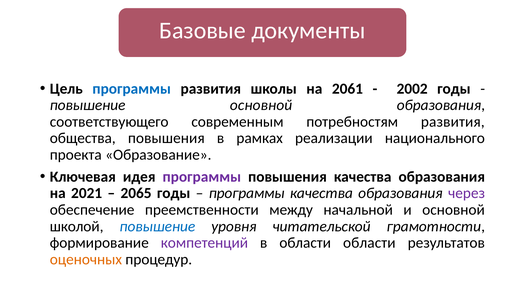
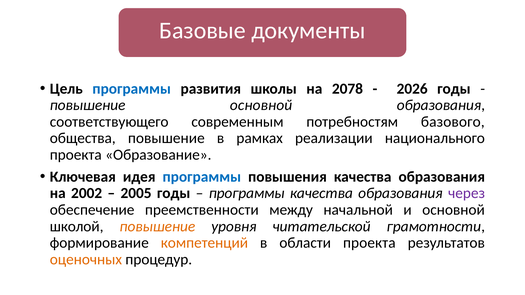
2061: 2061 -> 2078 (347, 89)
2002: 2002 -> 2026 (412, 89)
потребностям развития: развития -> базового (453, 122)
общества повышения: повышения -> повышение (166, 138)
программы colour: purple -> blue (202, 177)
2021: 2021 -> 2002 (87, 193)
2065: 2065 -> 2005 (136, 193)
повышение colour: blue -> orange (157, 227)
компетенций colour: purple -> orange (204, 243)
области области: области -> проекта (369, 243)
